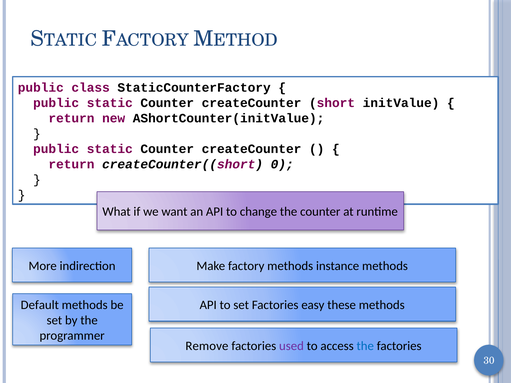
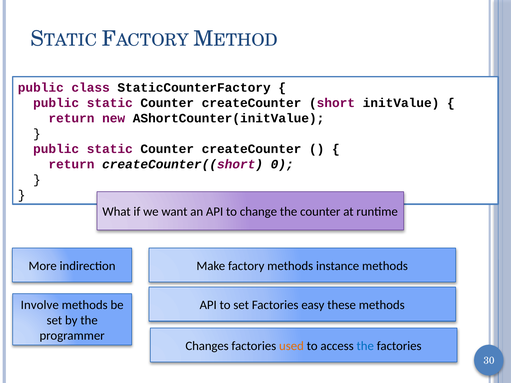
Default: Default -> Involve (40, 305)
Remove: Remove -> Changes (207, 346)
used colour: purple -> orange (291, 346)
